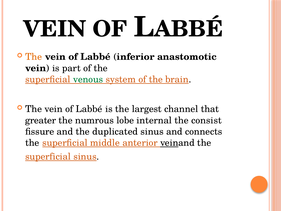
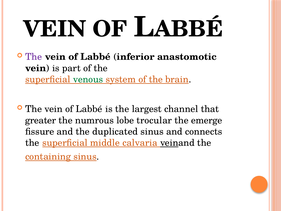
The colour: orange -> purple (34, 57)
internal: internal -> trocular (154, 120)
consist: consist -> emerge (207, 120)
anterior: anterior -> calvaria (140, 143)
superficial: superficial -> containing (48, 156)
